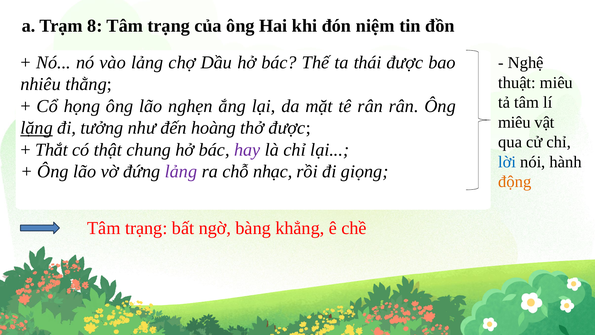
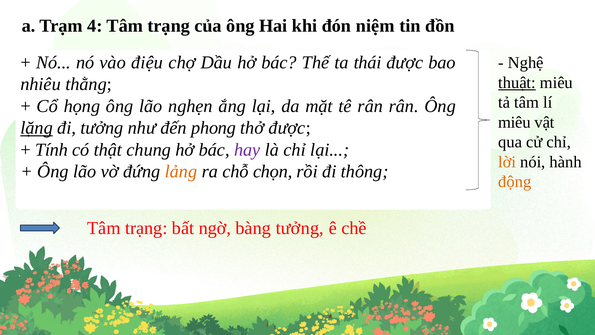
8: 8 -> 4 (95, 26)
vào lảng: lảng -> điệu (147, 62)
thuật underline: none -> present (517, 83)
hoàng: hoàng -> phong (214, 128)
Thắt: Thắt -> Tính (51, 150)
lời colour: blue -> orange (507, 162)
lảng colour: purple -> orange (181, 171)
nhạc: nhạc -> chọn (273, 171)
giọng: giọng -> thông (365, 171)
bàng khẳng: khẳng -> tưởng (300, 228)
